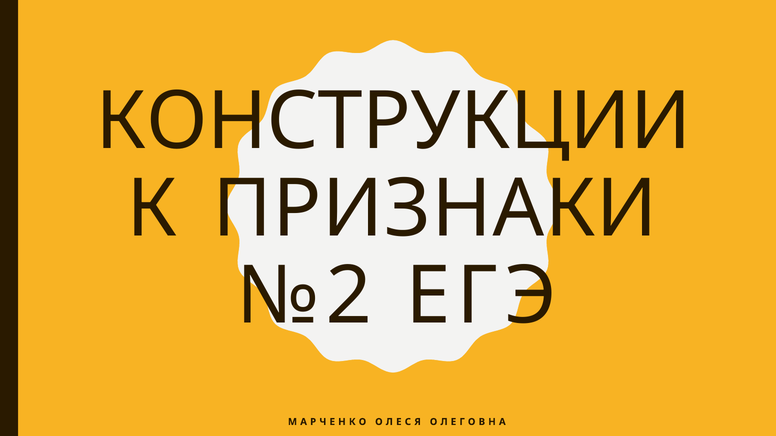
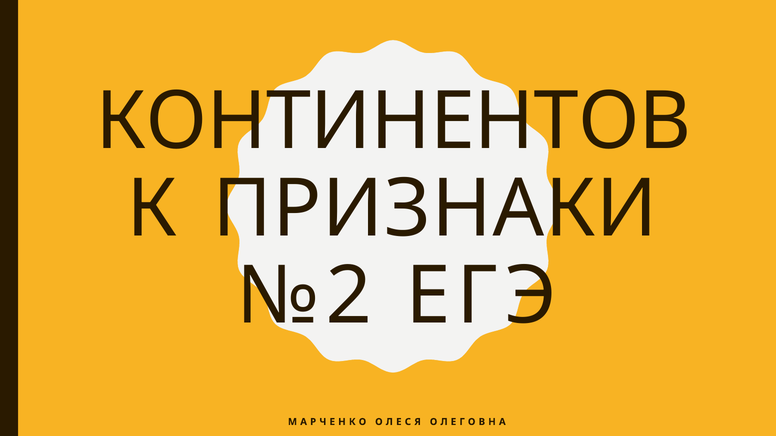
КОНСТРУКЦИИ: КОНСТРУКЦИИ -> КОНТИНЕНТОВ (394, 122)
